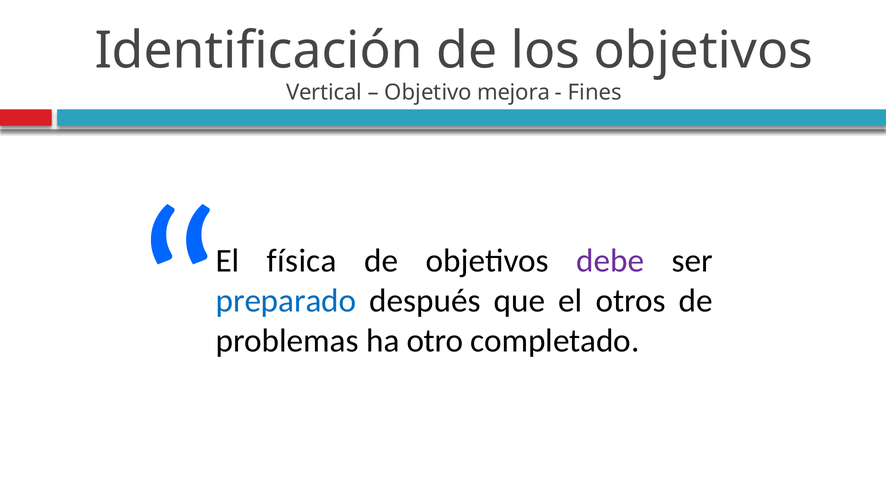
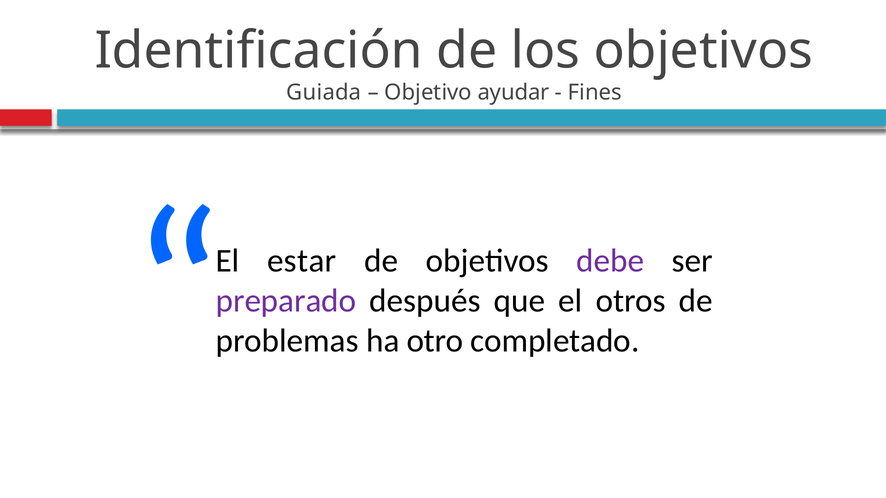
Vertical: Vertical -> Guiada (324, 93)
mejora: mejora -> ayudar (514, 93)
física: física -> estar (302, 261)
preparado colour: blue -> purple (286, 301)
